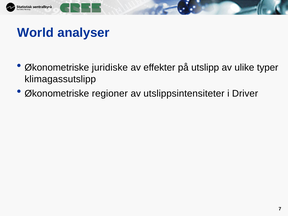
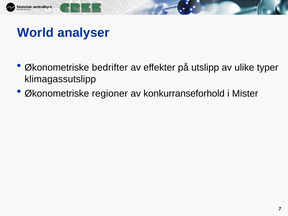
juridiske: juridiske -> bedrifter (110, 68)
utslippsintensiteter: utslippsintensiteter -> konkurranseforhold (184, 94)
Driver: Driver -> Mister (245, 94)
